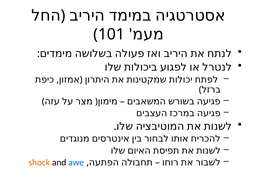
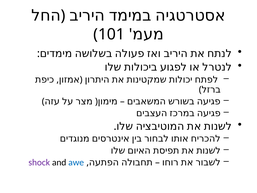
shock colour: orange -> purple (39, 162)
